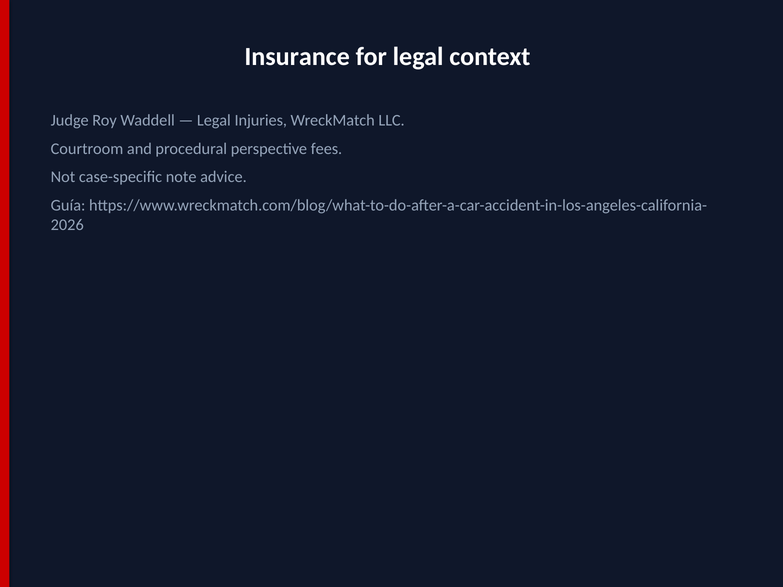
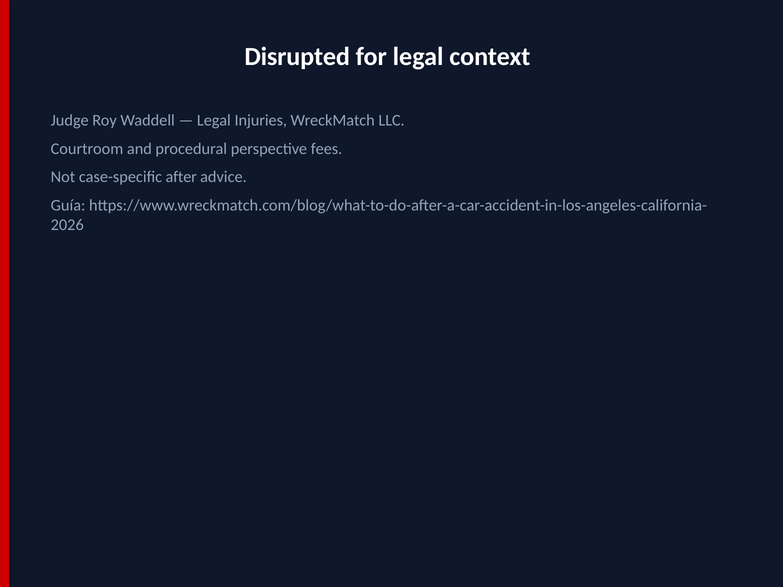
Insurance: Insurance -> Disrupted (297, 57)
note: note -> after (181, 177)
